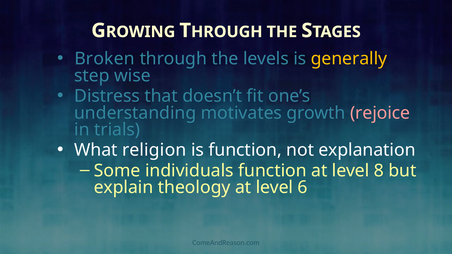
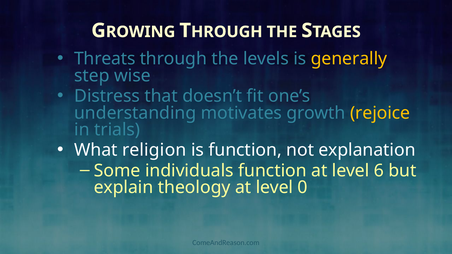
Broken: Broken -> Threats (105, 59)
rejoice colour: pink -> yellow (380, 113)
8: 8 -> 6 (379, 171)
6: 6 -> 0 (303, 188)
